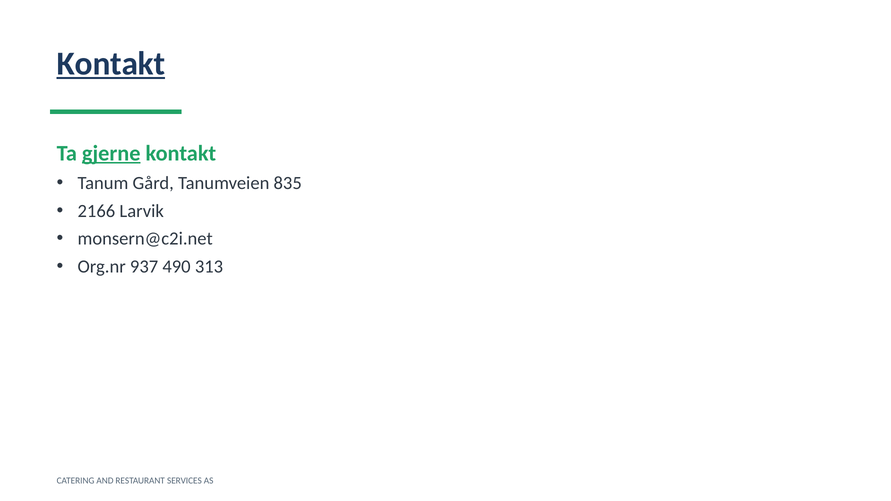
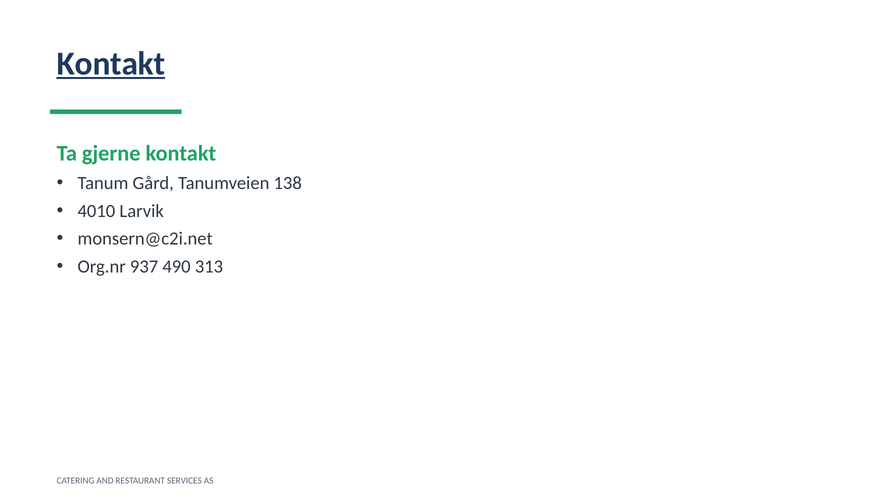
gjerne underline: present -> none (111, 153)
835: 835 -> 138 (288, 183)
2166: 2166 -> 4010 (96, 211)
